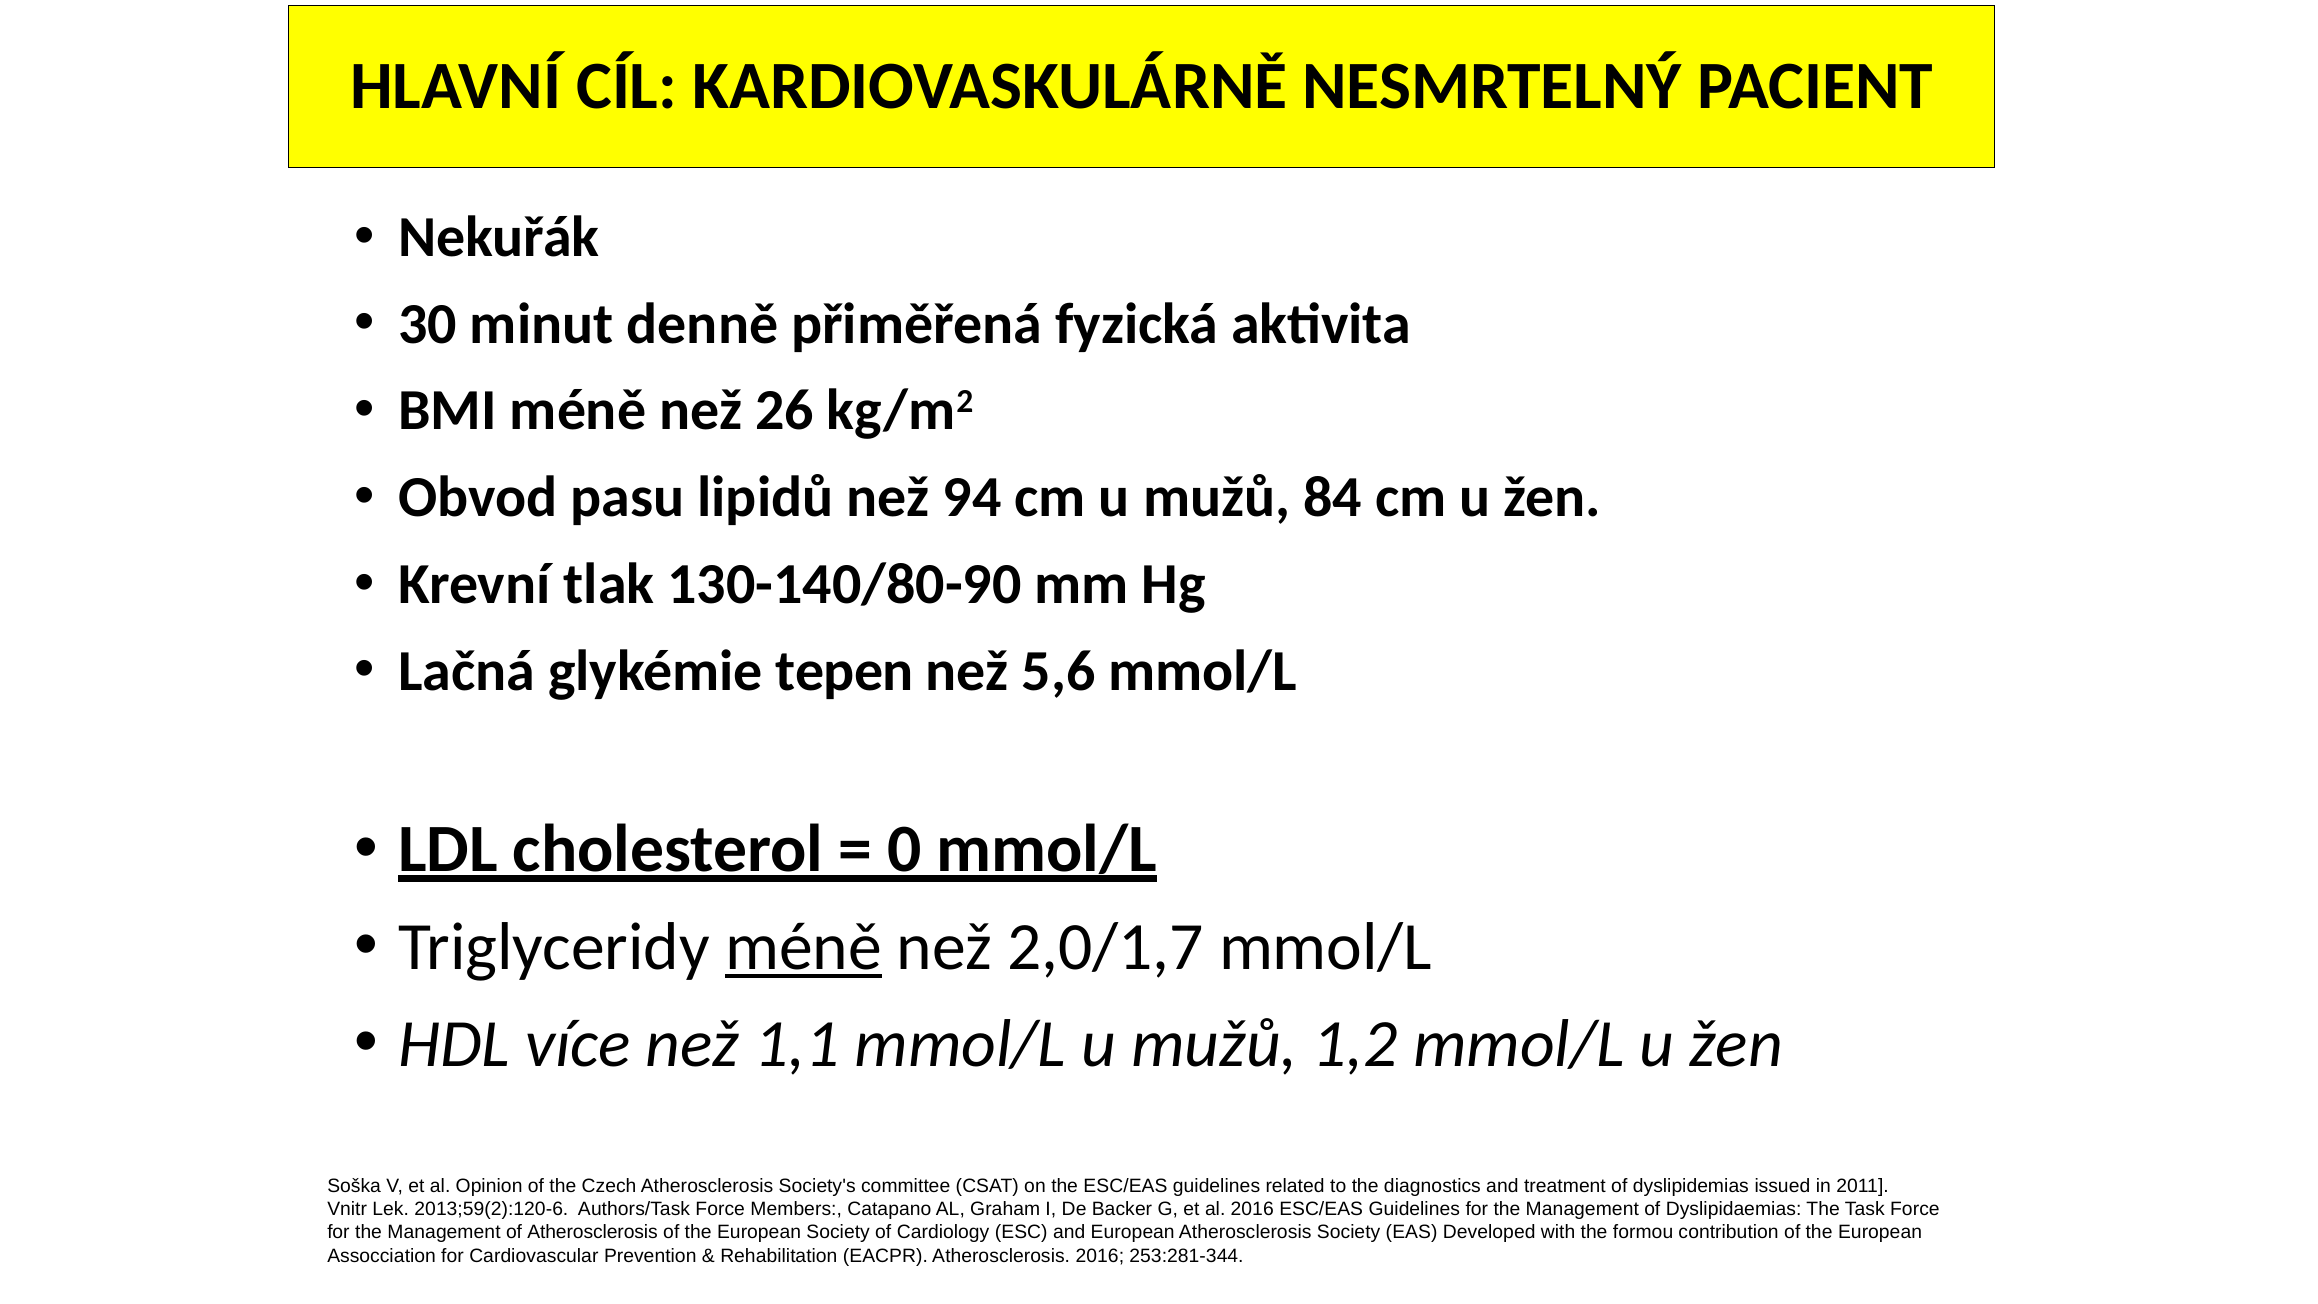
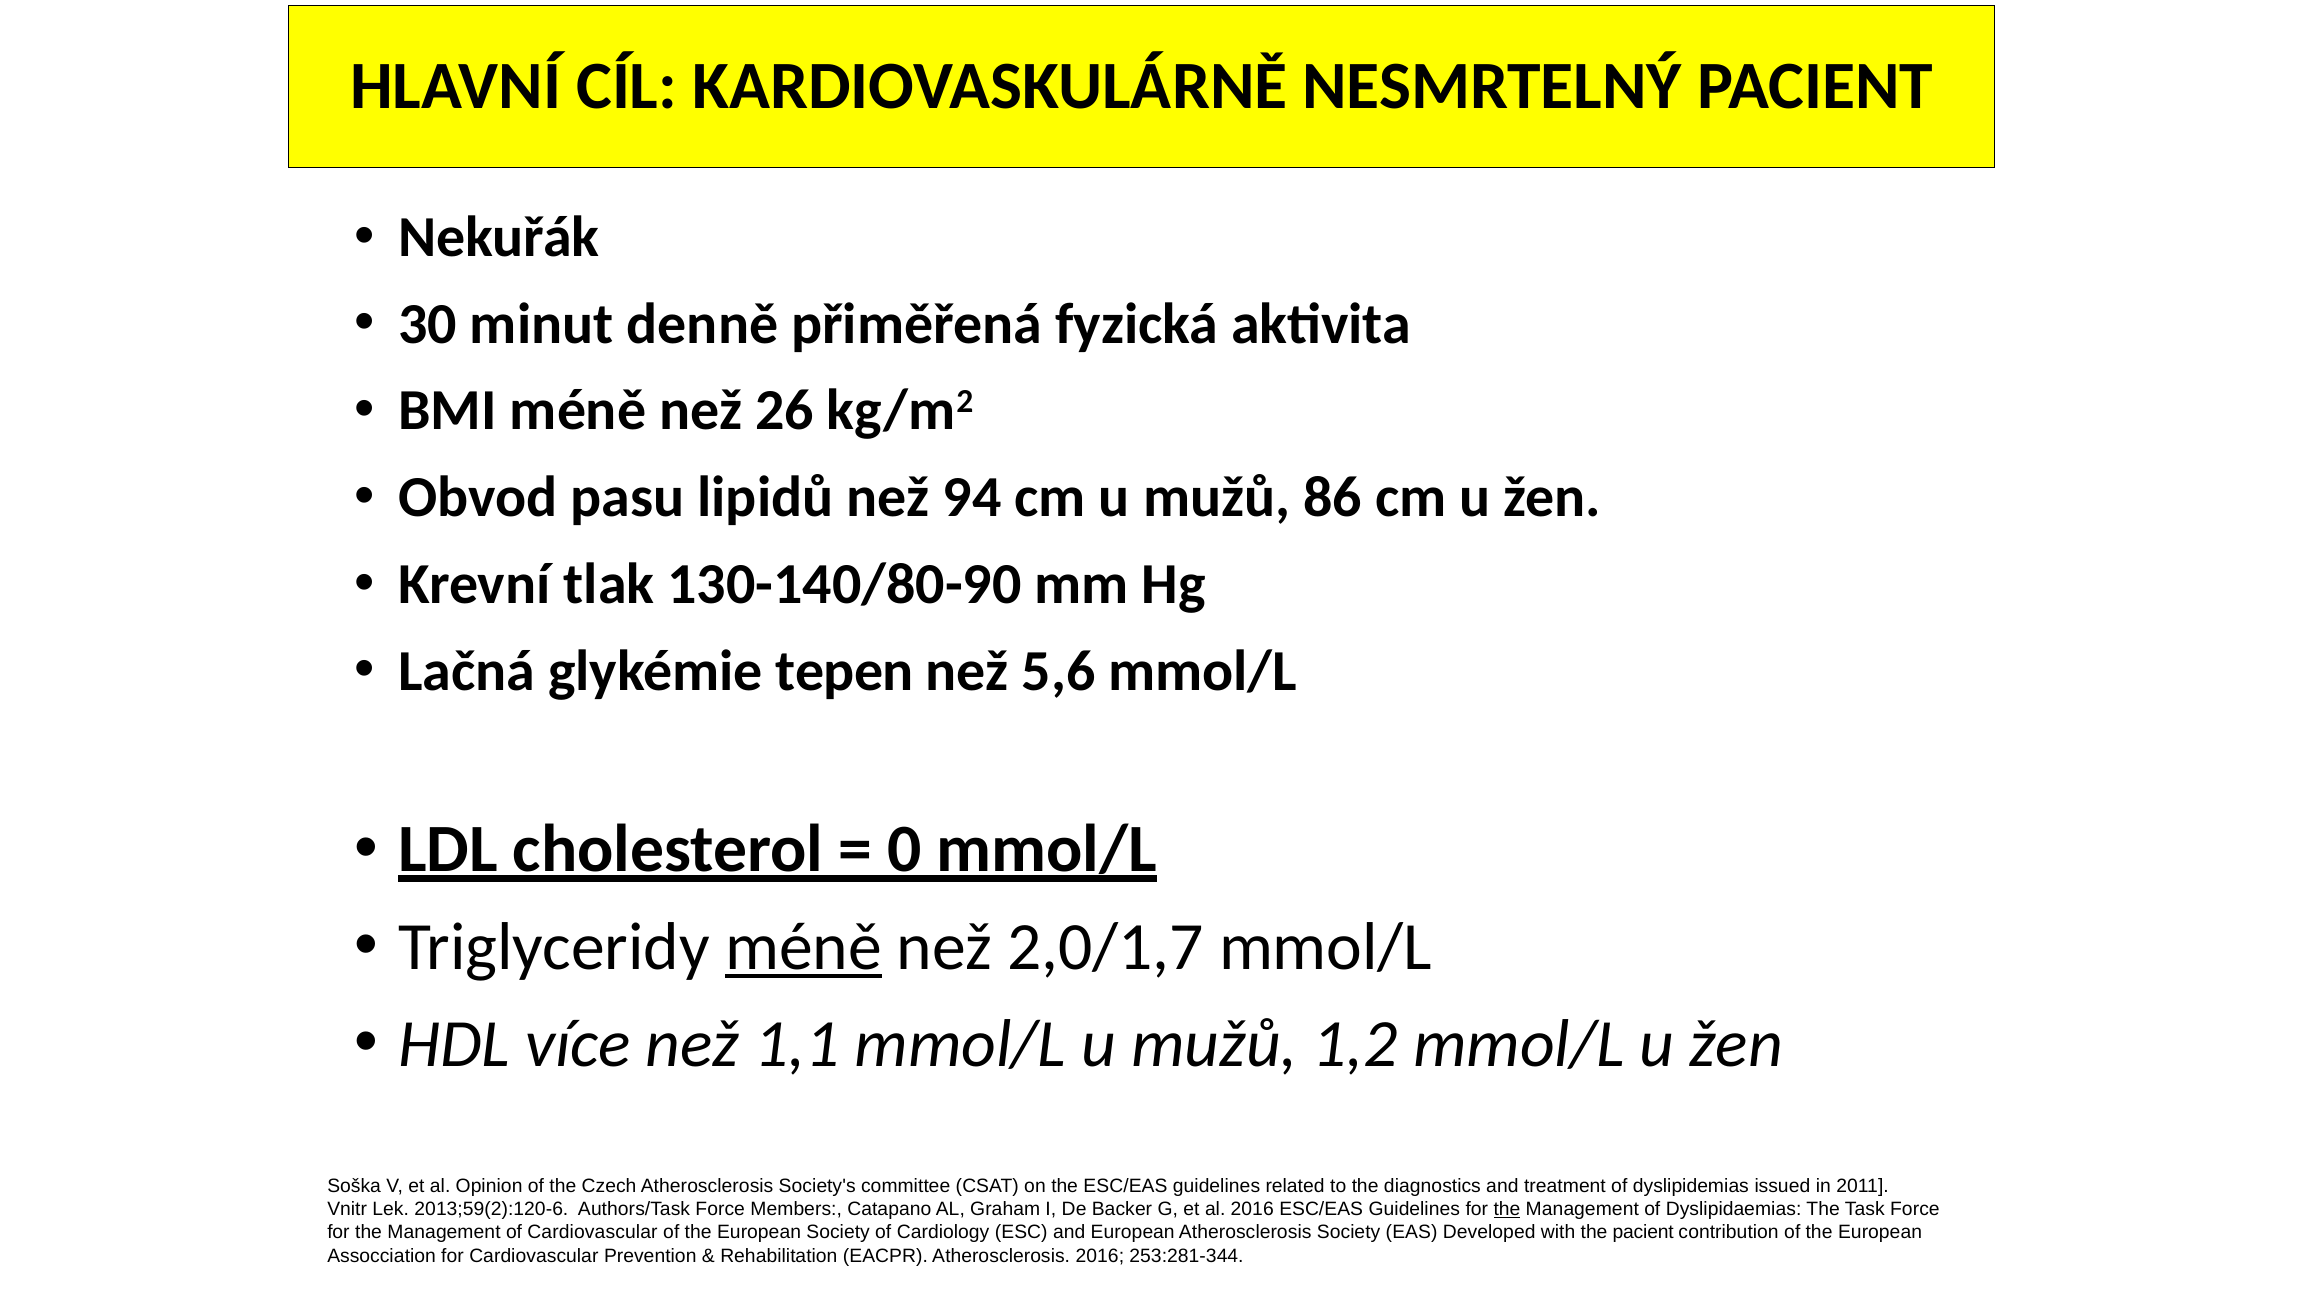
84: 84 -> 86 (1333, 497)
the underline: none -> present (1507, 1209)
of Atherosclerosis: Atherosclerosis -> Cardiovascular (592, 1232)
the formou: formou -> pacient (1643, 1232)
